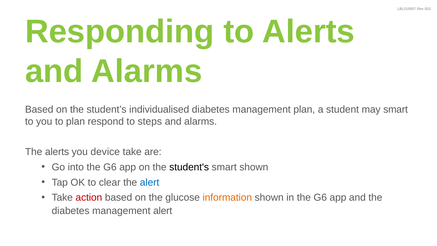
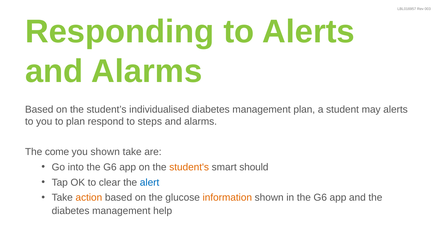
may smart: smart -> alerts (396, 109)
The alerts: alerts -> come (57, 152)
you device: device -> shown (105, 152)
student's colour: black -> orange (189, 167)
smart shown: shown -> should (254, 167)
action colour: red -> orange (89, 197)
management alert: alert -> help (163, 211)
